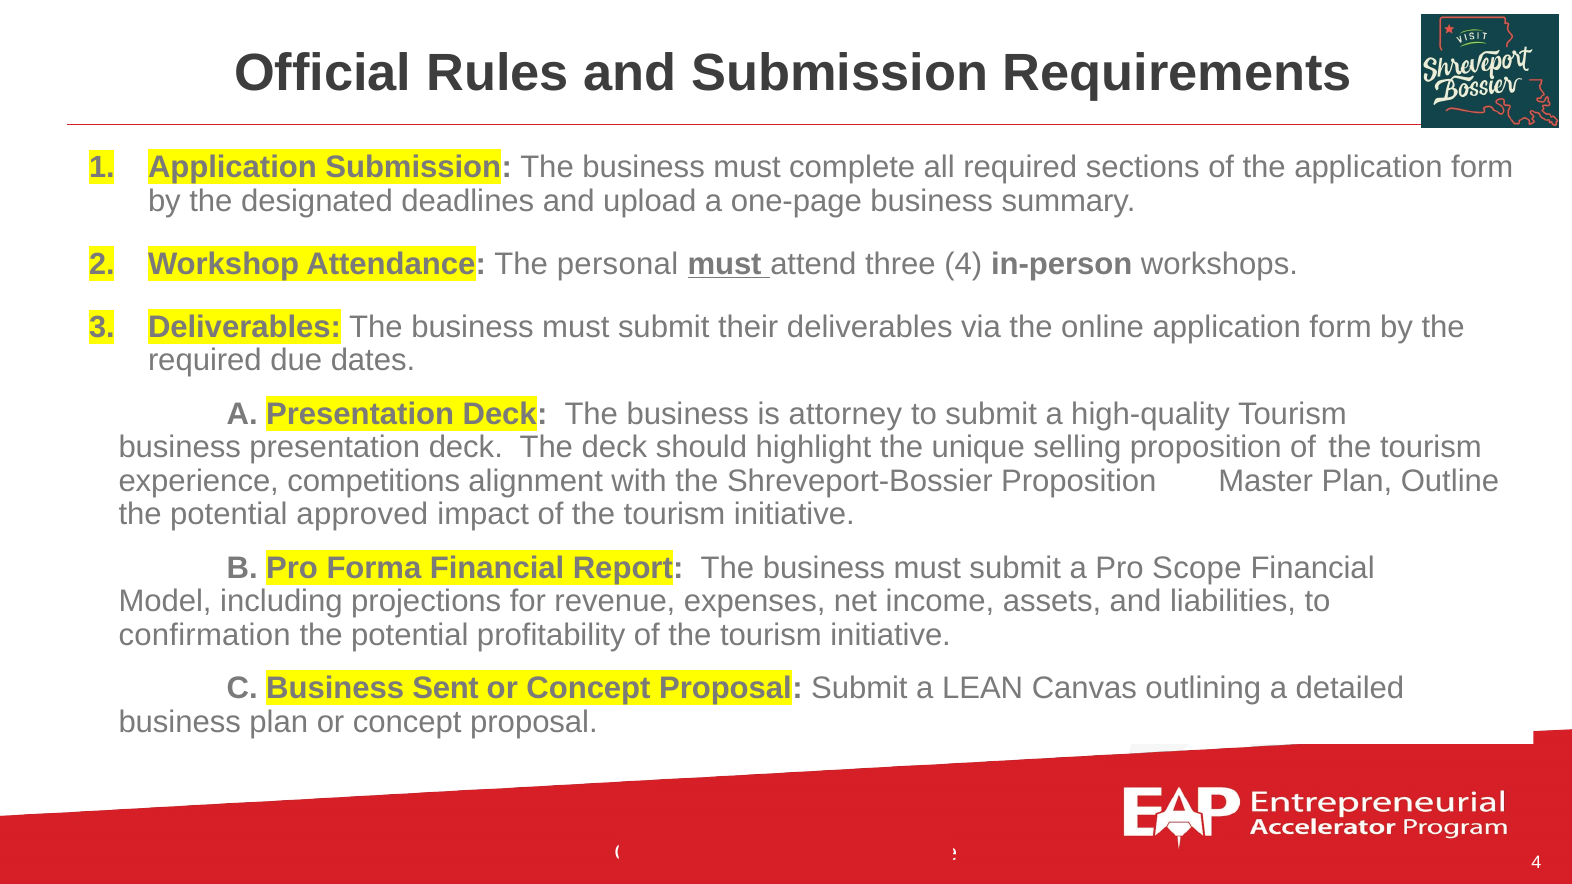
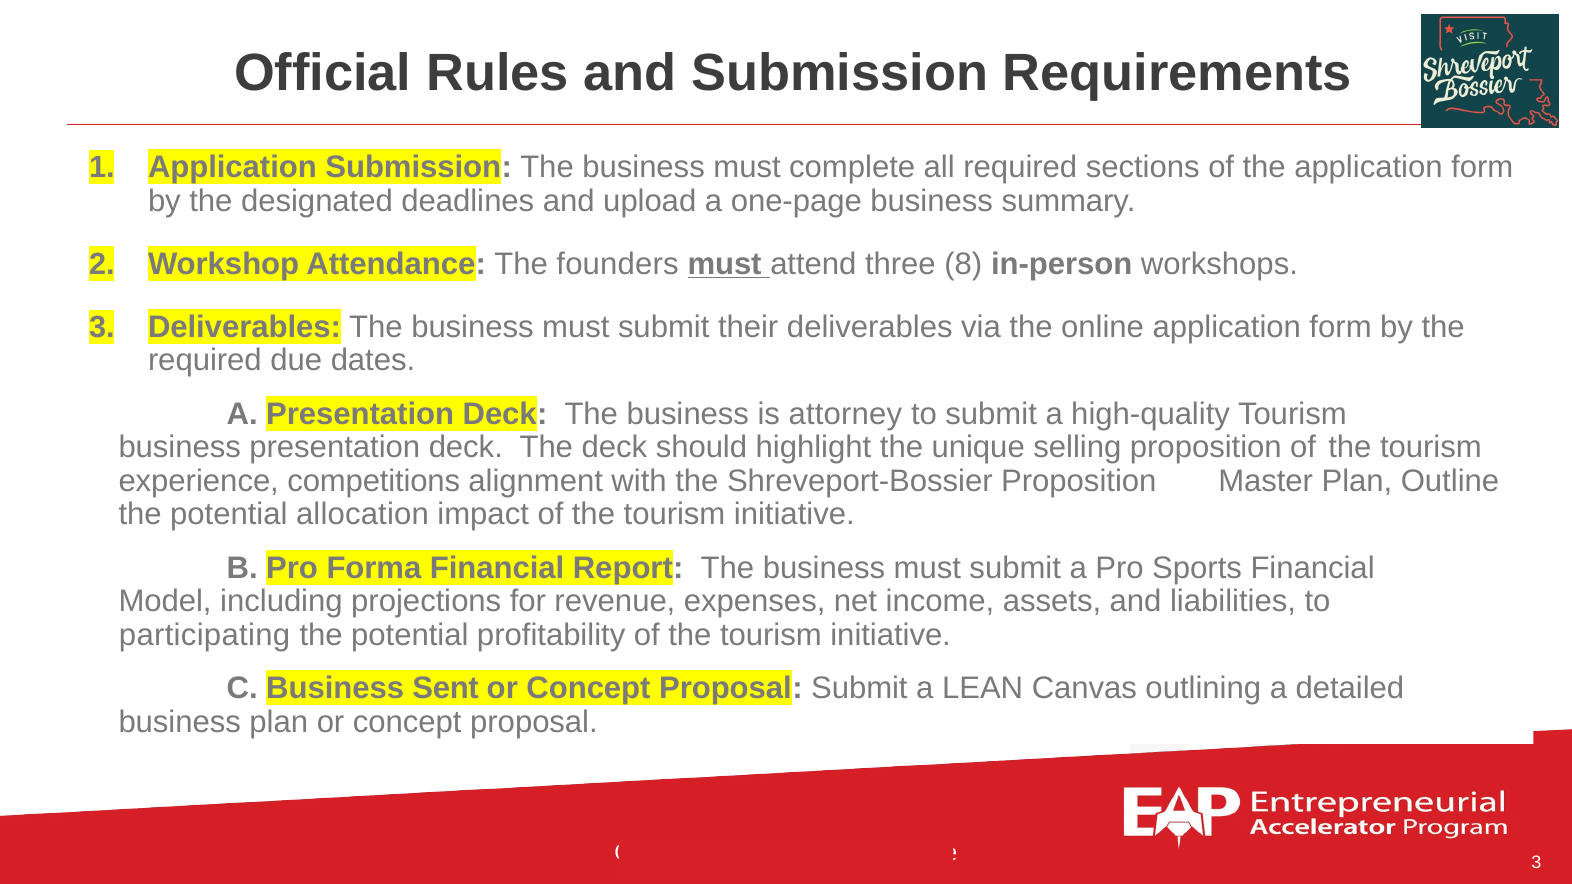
personal: personal -> founders (618, 264)
three 4: 4 -> 8 (963, 264)
approved: approved -> allocation (362, 515)
Scope: Scope -> Sports (1197, 568)
confirmation: confirmation -> participating (205, 635)
4: 4 -> 3 (1536, 863)
